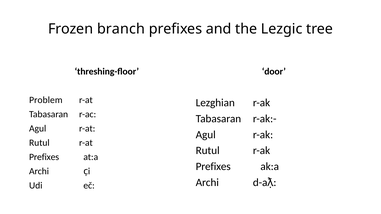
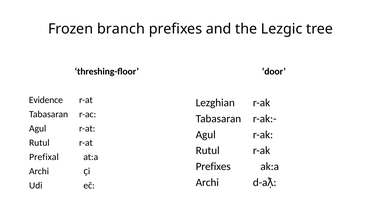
Problem: Problem -> Evidence (46, 100)
Prefixes: Prefixes -> Prefixal (44, 157)
